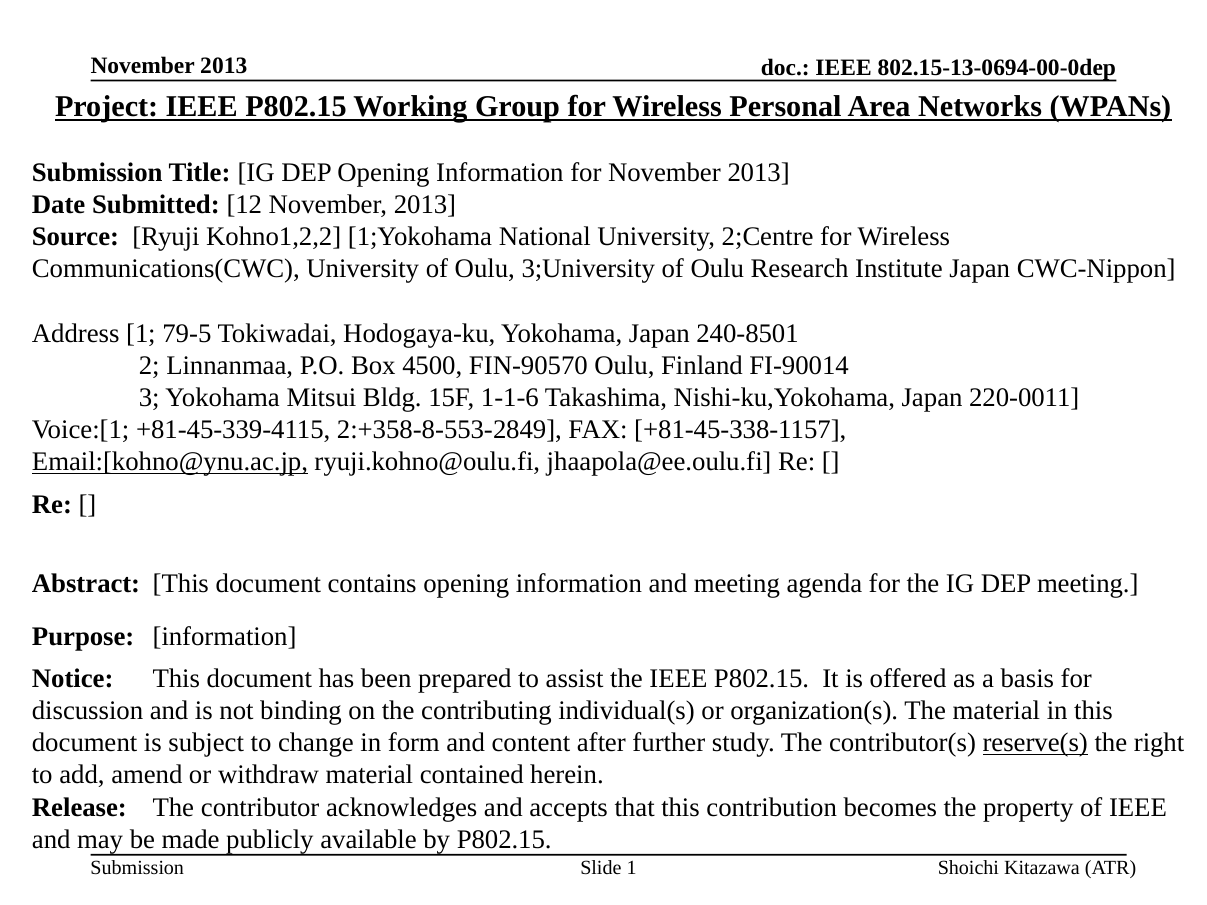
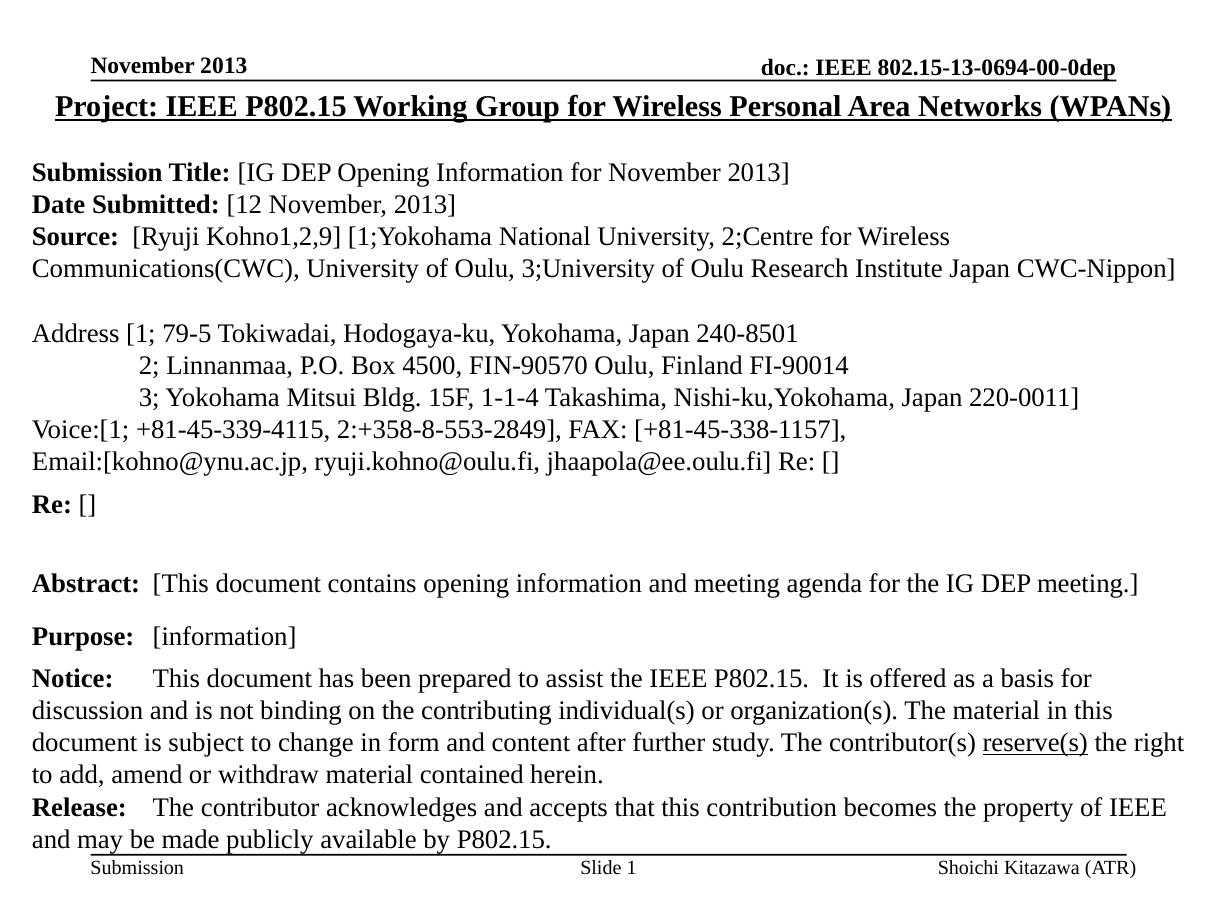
Kohno1,2,2: Kohno1,2,2 -> Kohno1,2,9 (274, 237)
1-1-6: 1-1-6 -> 1-1-4 (510, 398)
Email:[kohno@ynu.ac.jp underline: present -> none (170, 462)
